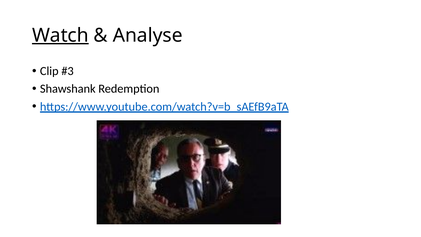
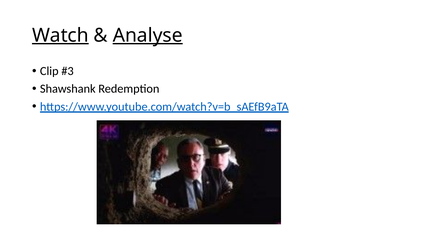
Analyse underline: none -> present (148, 35)
